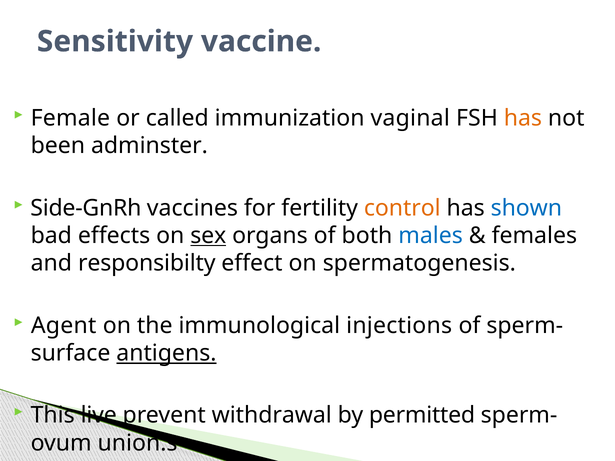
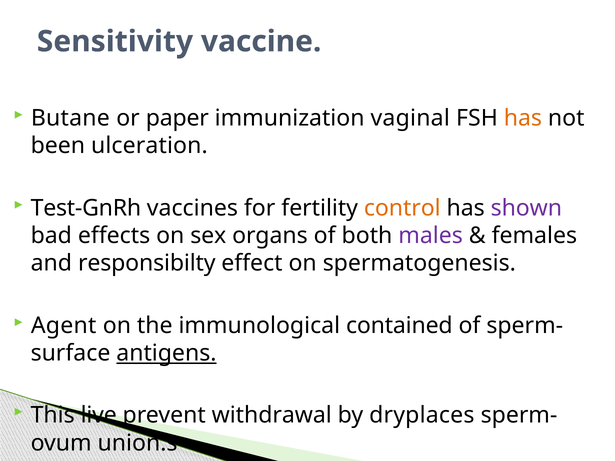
Female: Female -> Butane (70, 118)
called: called -> paper (177, 118)
adminster: adminster -> ulceration (149, 146)
Side-GnRh: Side-GnRh -> Test-GnRh (86, 208)
shown colour: blue -> purple (526, 208)
sex underline: present -> none (208, 236)
males colour: blue -> purple (431, 236)
injections: injections -> contained (399, 326)
permitted: permitted -> dryplaces (422, 416)
